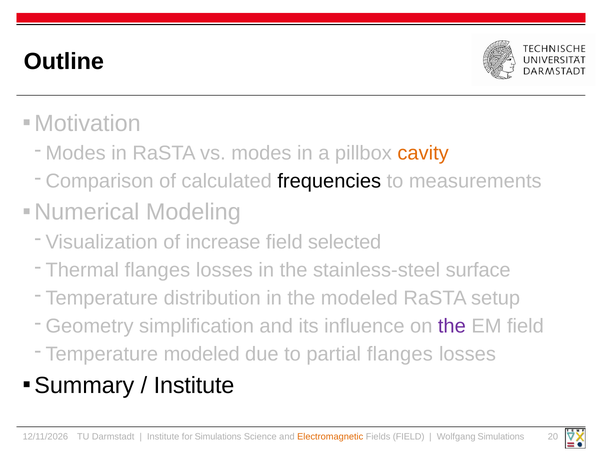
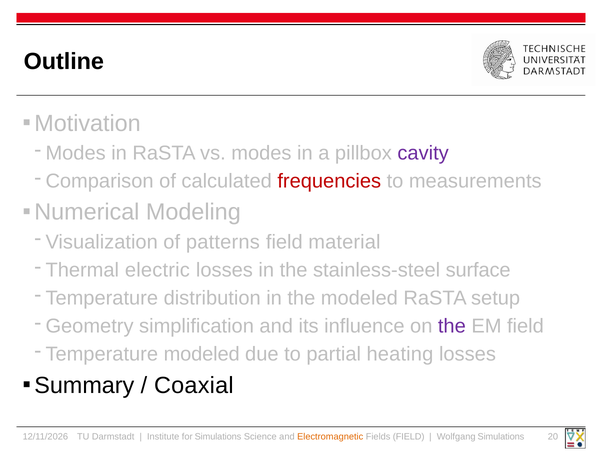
cavity colour: orange -> purple (423, 153)
frequencies colour: black -> red (329, 181)
increase: increase -> patterns (223, 242)
selected: selected -> material (344, 242)
Thermal flanges: flanges -> electric (157, 270)
partial flanges: flanges -> heating (400, 355)
Institute: Institute -> Coaxial (194, 386)
